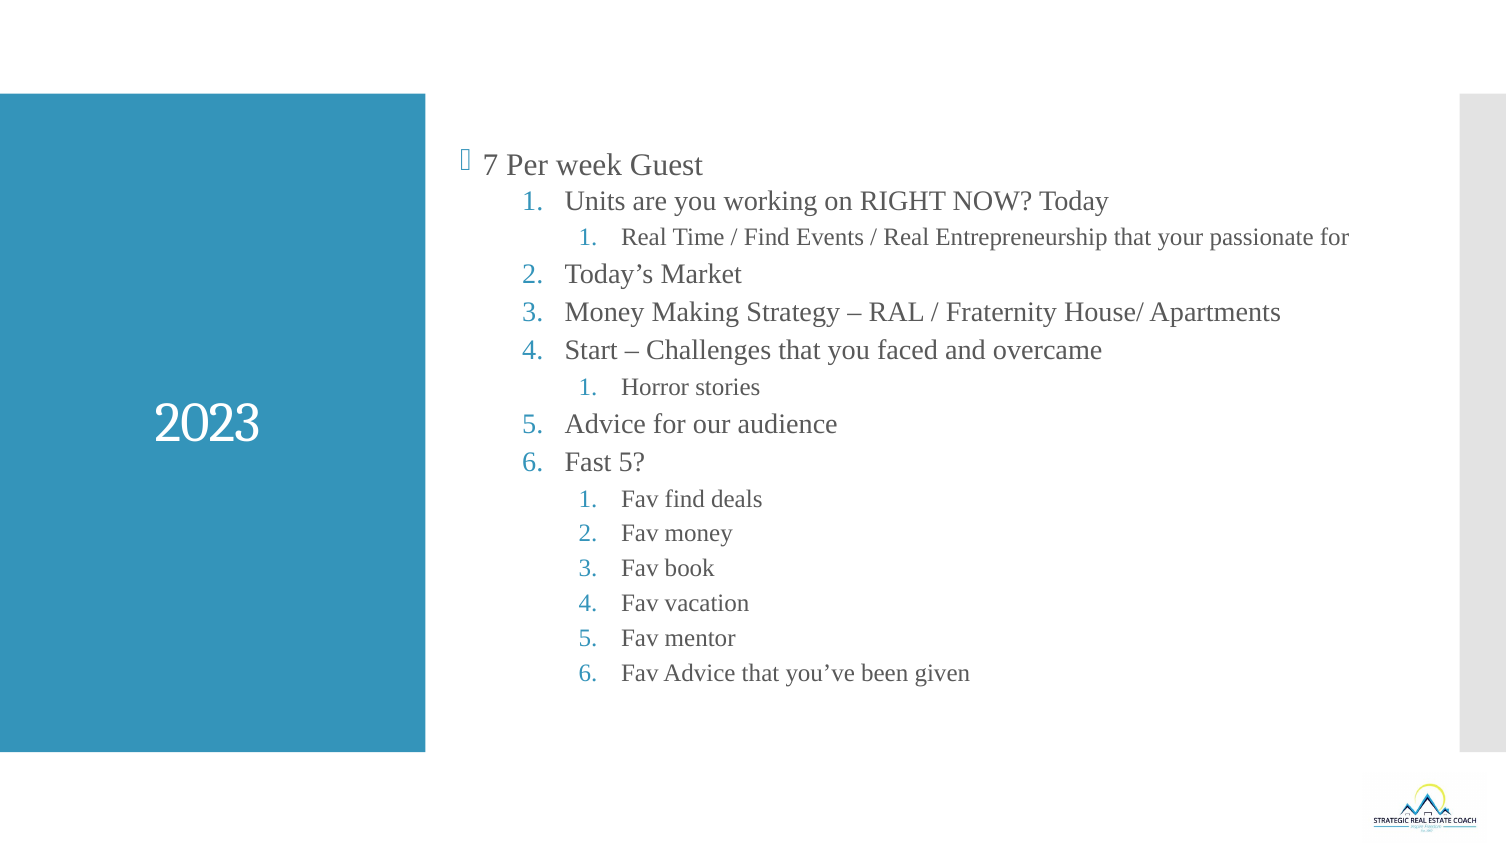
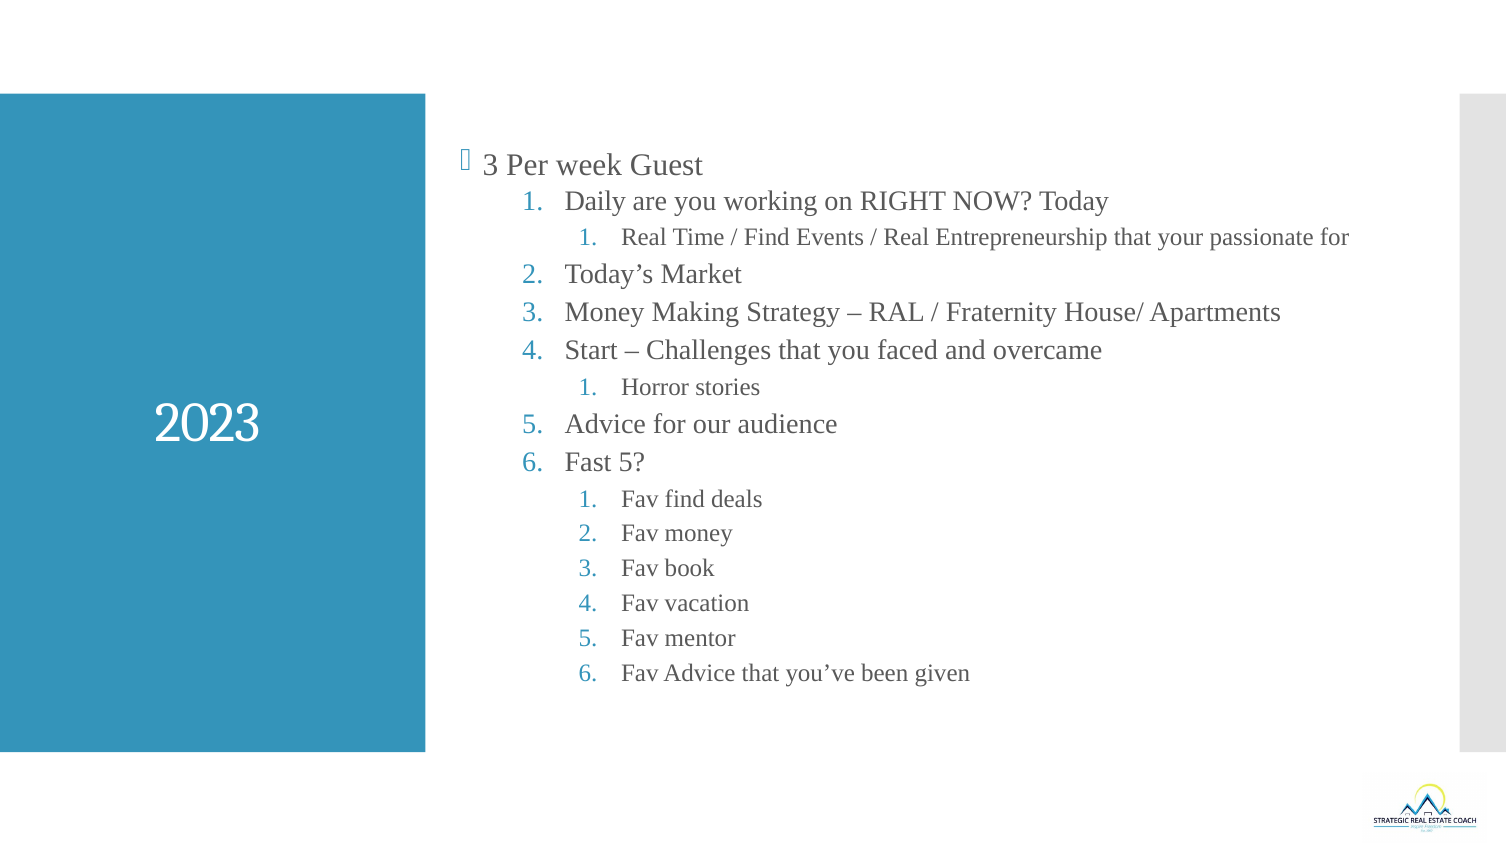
7: 7 -> 3 (491, 165)
Units: Units -> Daily (595, 201)
